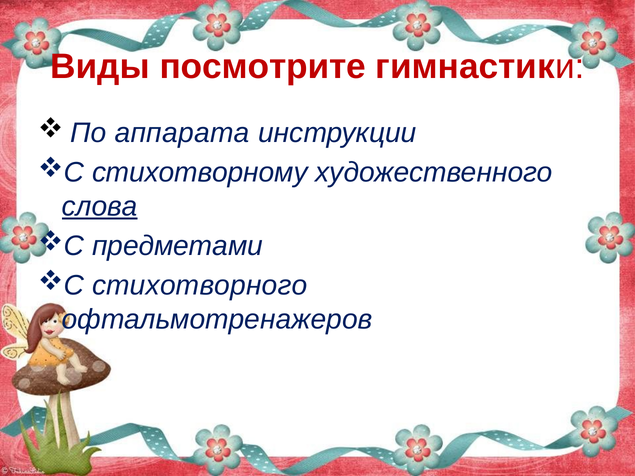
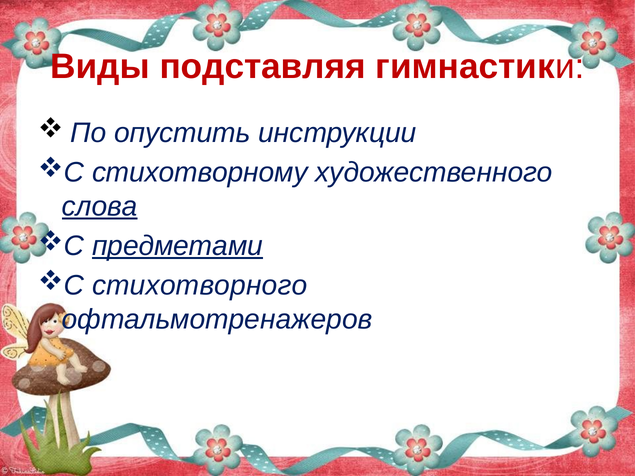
посмотрите: посмотрите -> подставляя (263, 66)
аппарата: аппарата -> опустить (182, 133)
предметами underline: none -> present (177, 246)
